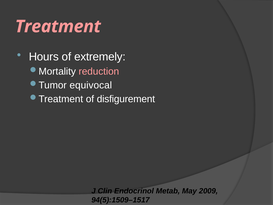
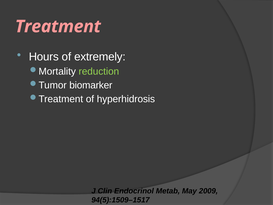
reduction colour: pink -> light green (99, 71)
equivocal: equivocal -> biomarker (91, 85)
disfigurement: disfigurement -> hyperhidrosis (126, 99)
